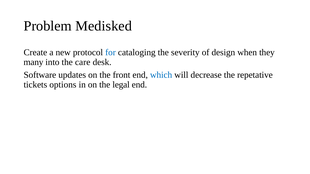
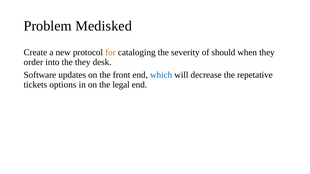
for colour: blue -> orange (111, 52)
design: design -> should (223, 52)
many: many -> order (33, 62)
the care: care -> they (83, 62)
